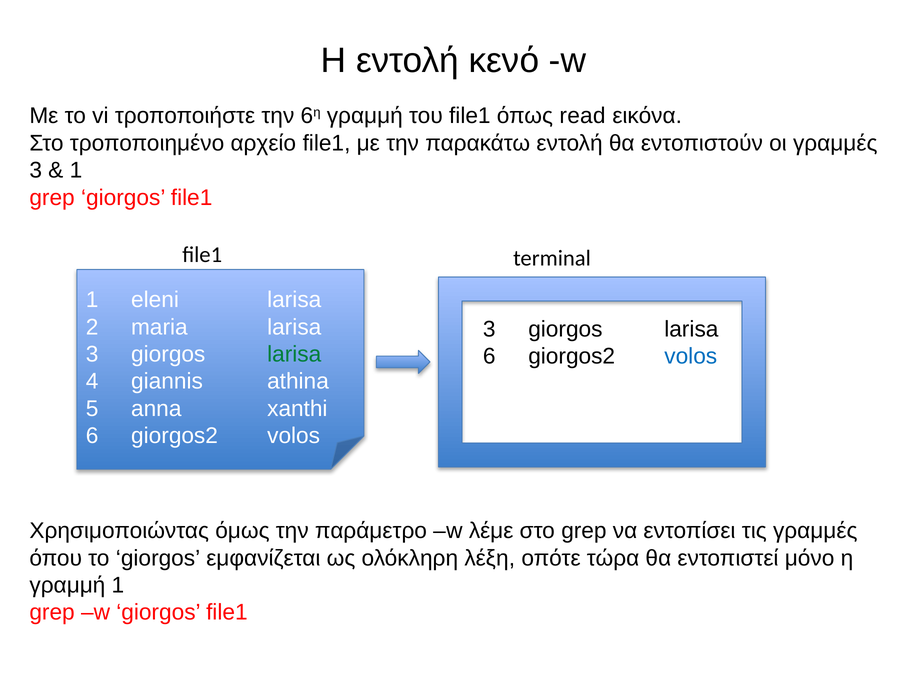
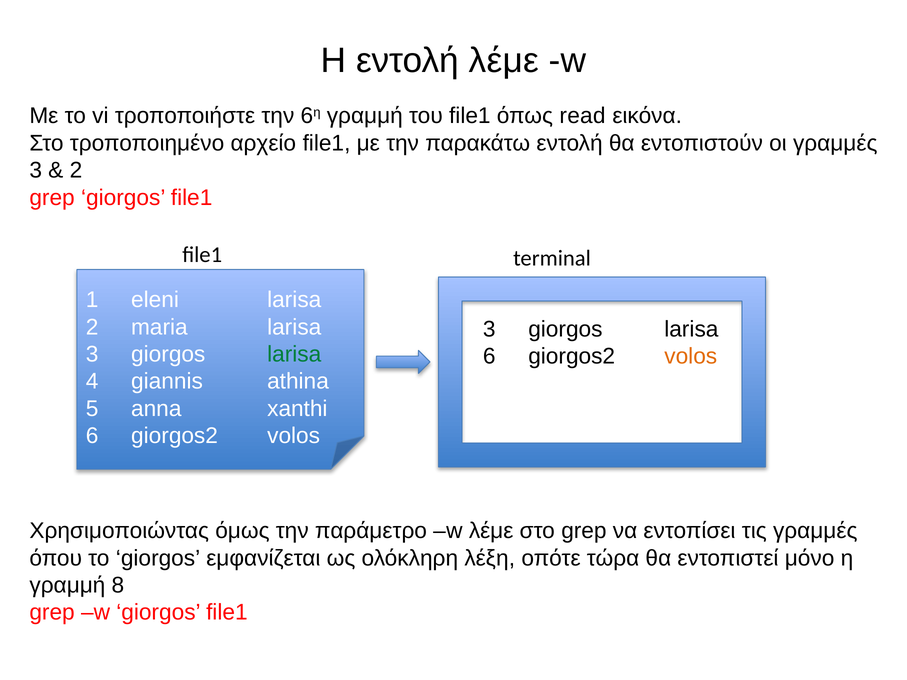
εντολή κενό: κενό -> λέμε (504, 61)
1: 1 -> 2 (76, 170)
volos colour: blue -> orange (691, 356)
γραμμή 1: 1 -> 8 (118, 586)
